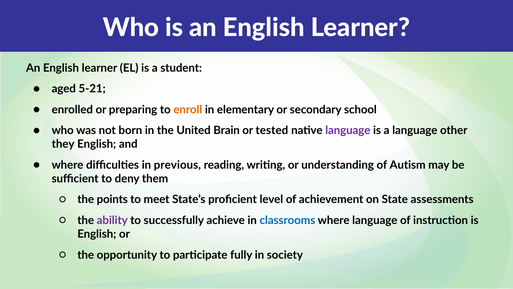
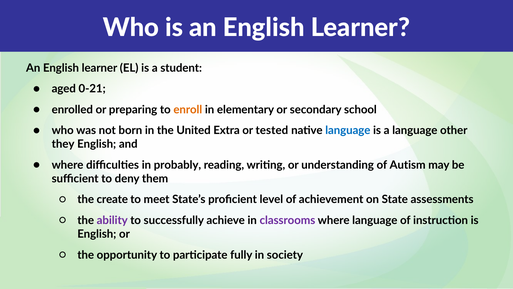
5-21: 5-21 -> 0-21 (92, 89)
Brain: Brain -> Extra (227, 130)
language colour: purple -> blue (348, 130)
previous: previous -> probably (177, 165)
points: points -> create (112, 199)
classrooms colour: blue -> purple (287, 220)
